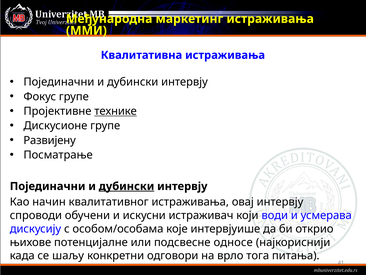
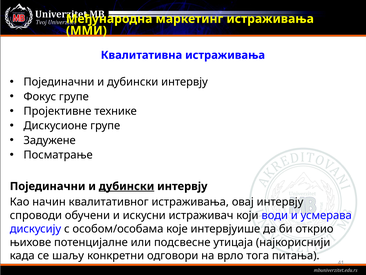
технике underline: present -> none (116, 111)
Развијену: Развијену -> Задужене (50, 140)
односе: односе -> утицаја (233, 242)
